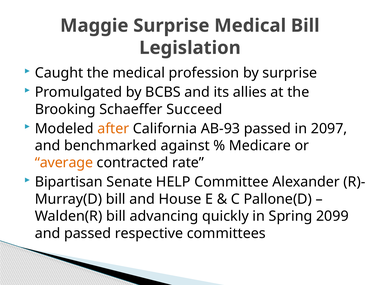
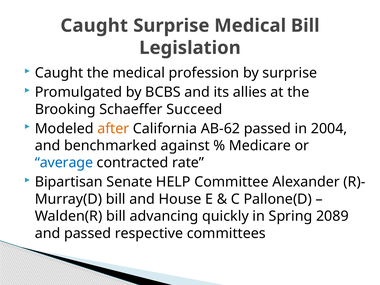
Maggie: Maggie -> Caught (94, 26)
AB-93: AB-93 -> AB-62 (220, 129)
2097: 2097 -> 2004 (329, 129)
average colour: orange -> blue (64, 163)
2099: 2099 -> 2089 (332, 216)
